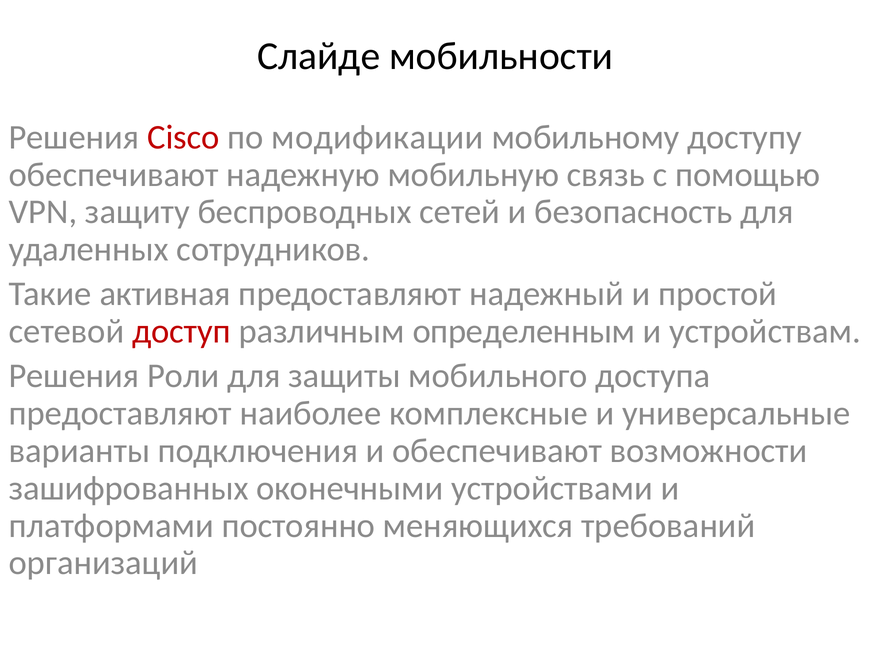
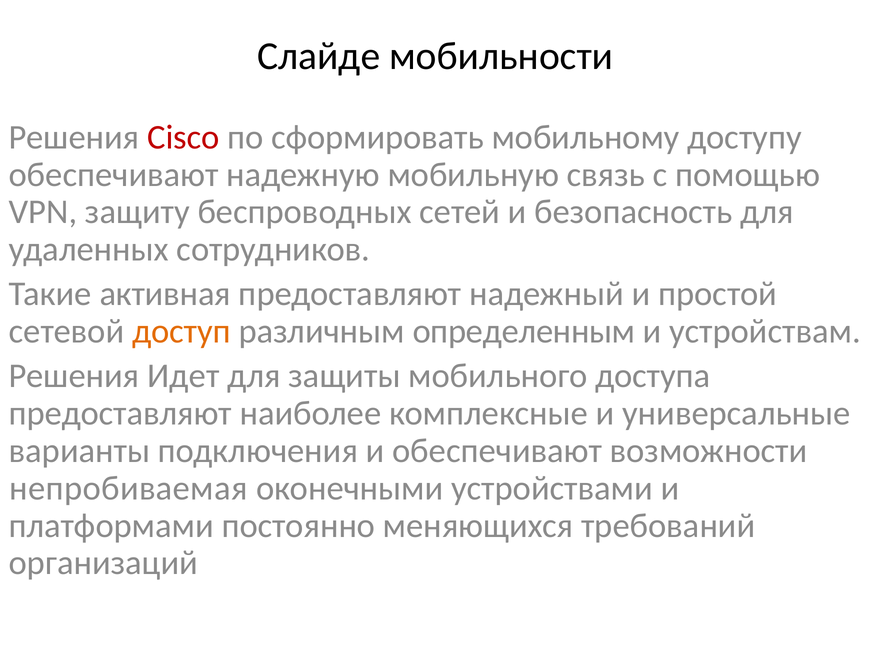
модификации: модификации -> сформировать (378, 137)
доступ colour: red -> orange (181, 331)
Роли: Роли -> Идет (183, 376)
зашифрованных: зашифрованных -> непробиваемая (128, 488)
